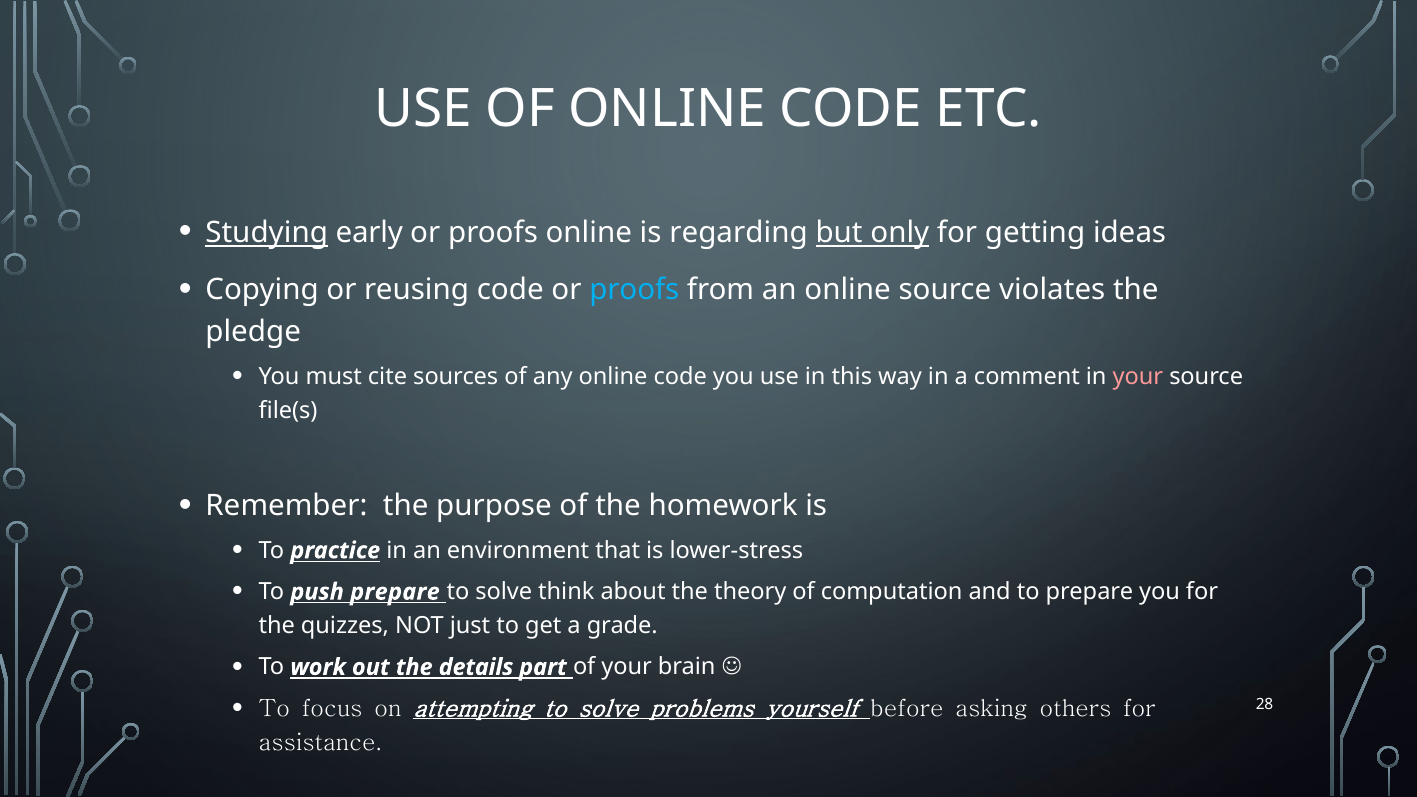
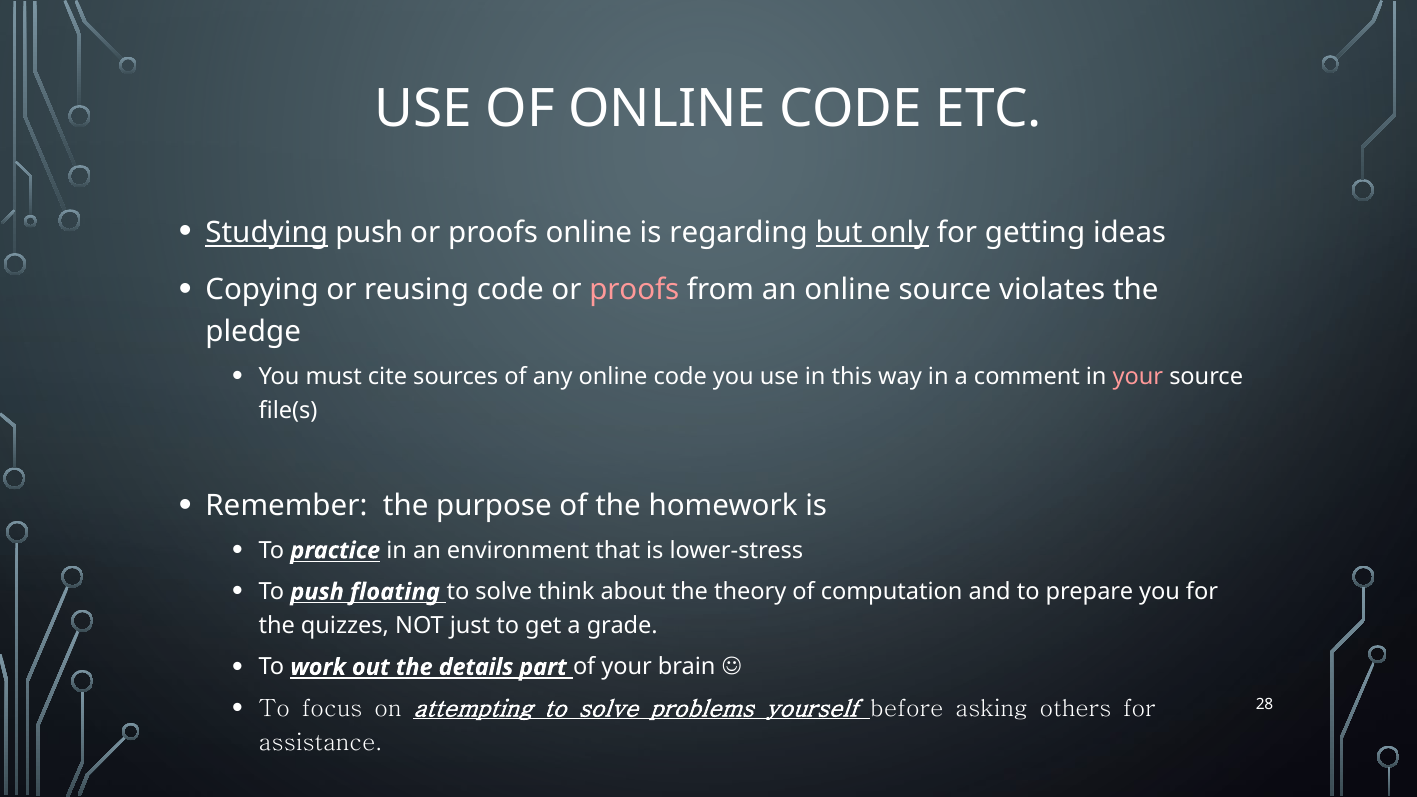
Studying early: early -> push (369, 232)
proofs colour: light blue -> pink (634, 290)
push prepare: prepare -> floating (395, 592)
